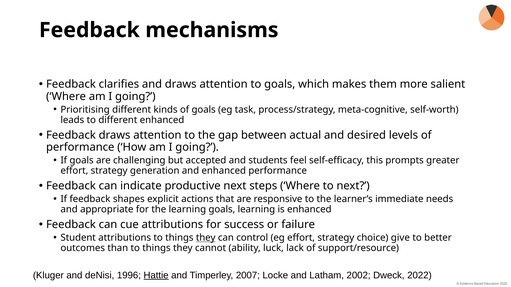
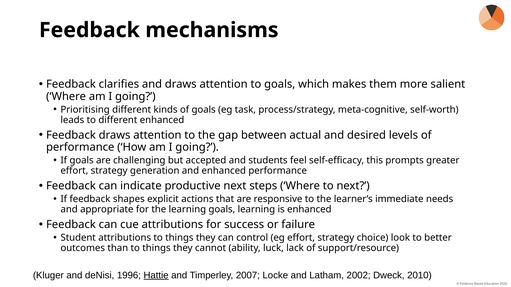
they underline: present -> none (206, 238)
give: give -> look (400, 238)
2022: 2022 -> 2010 (419, 276)
